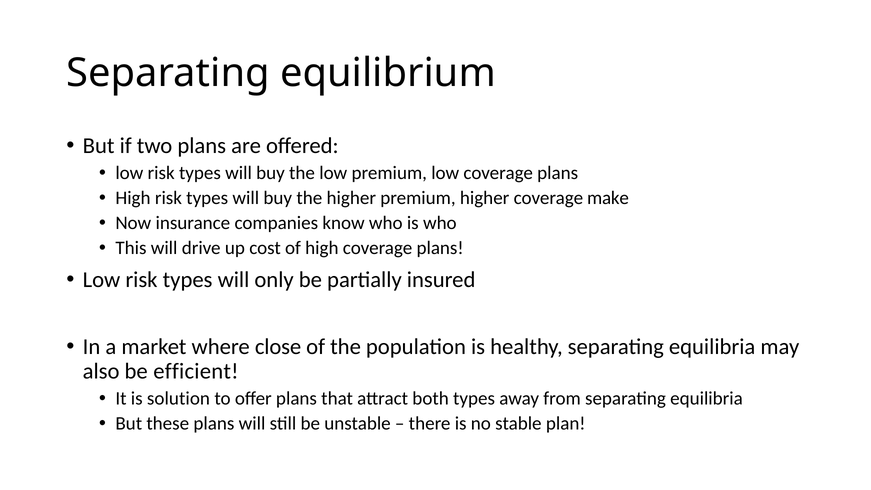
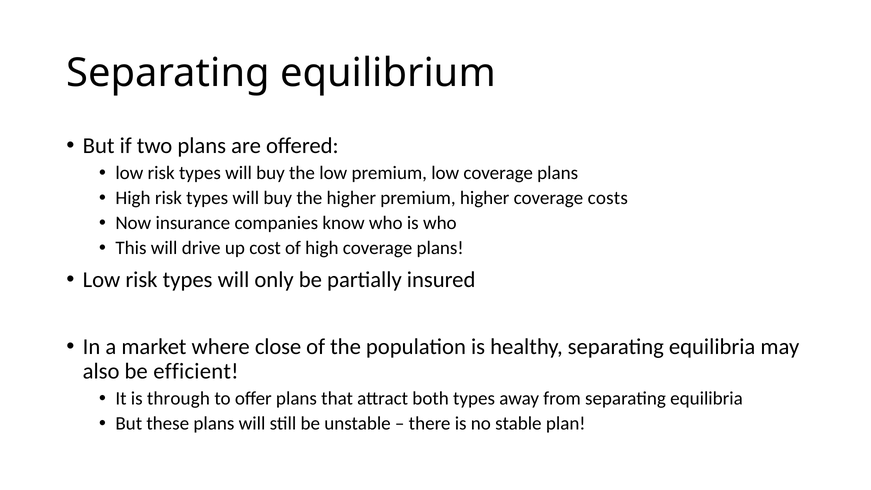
make: make -> costs (608, 198)
solution: solution -> through (178, 398)
